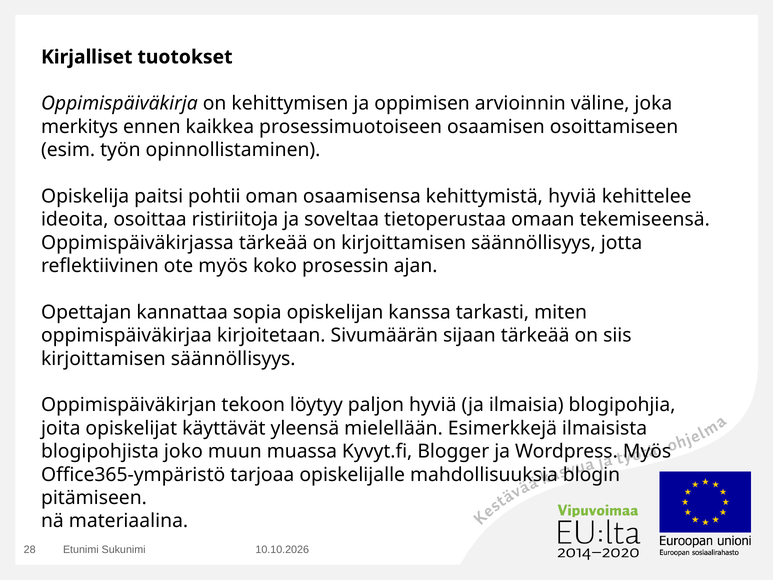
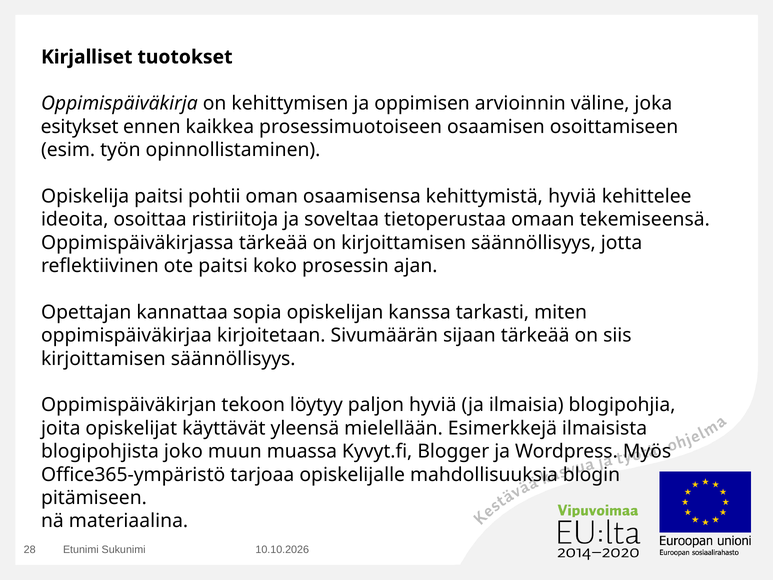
merkitys: merkitys -> esitykset (80, 127)
ote myös: myös -> paitsi (223, 266)
